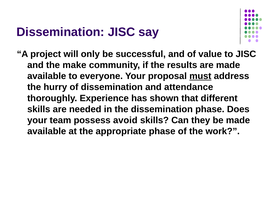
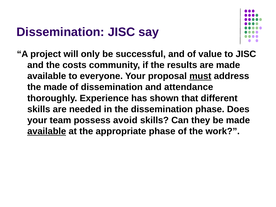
make: make -> costs (74, 65)
the hurry: hurry -> made (55, 87)
available underline: none -> present (47, 131)
